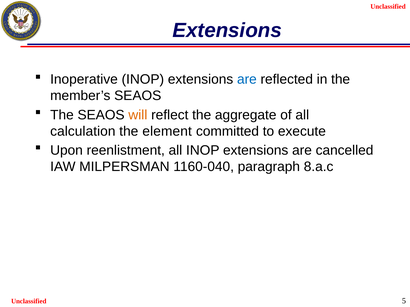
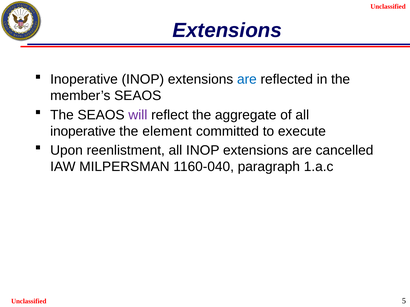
will colour: orange -> purple (138, 115)
calculation: calculation -> inoperative (83, 131)
8.a.c: 8.a.c -> 1.a.c (319, 167)
